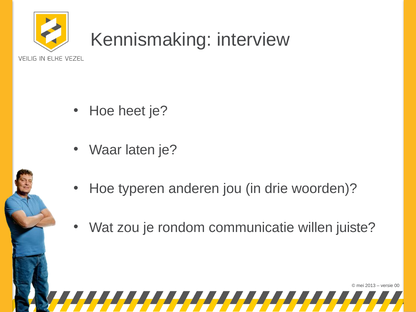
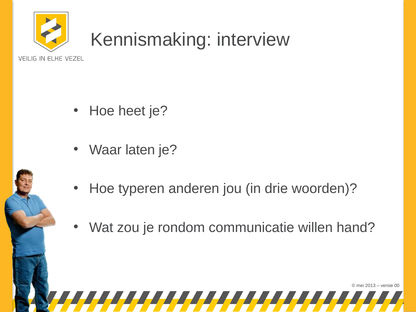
juiste: juiste -> hand (356, 227)
